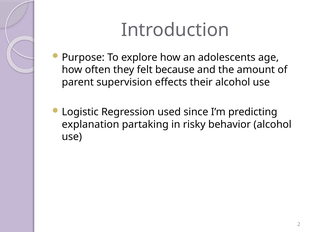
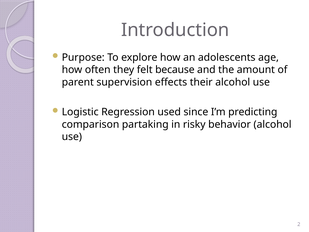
explanation: explanation -> comparison (90, 124)
